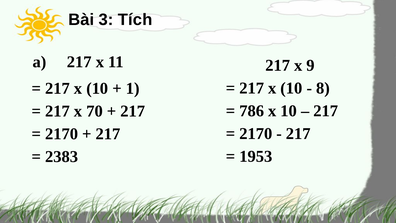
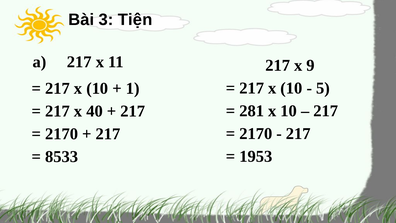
Tích: Tích -> Tiện (135, 20)
8: 8 -> 5 (323, 88)
786: 786 -> 281 (252, 111)
70: 70 -> 40 (95, 111)
2383: 2383 -> 8533 (62, 157)
